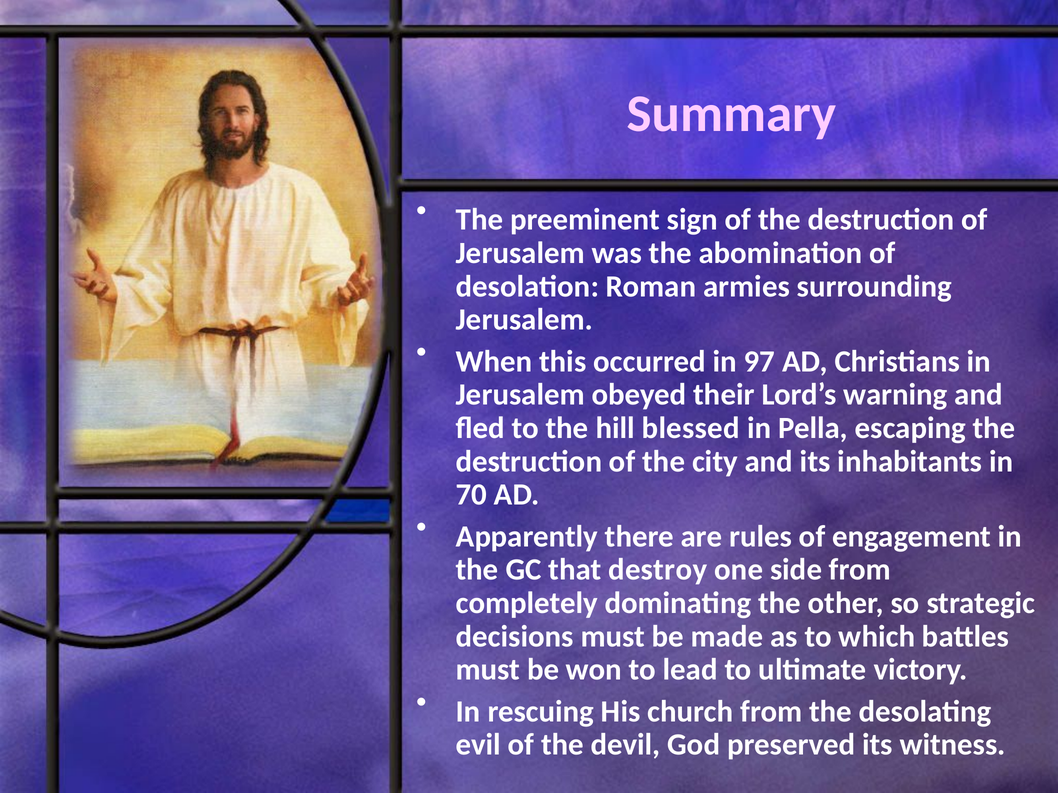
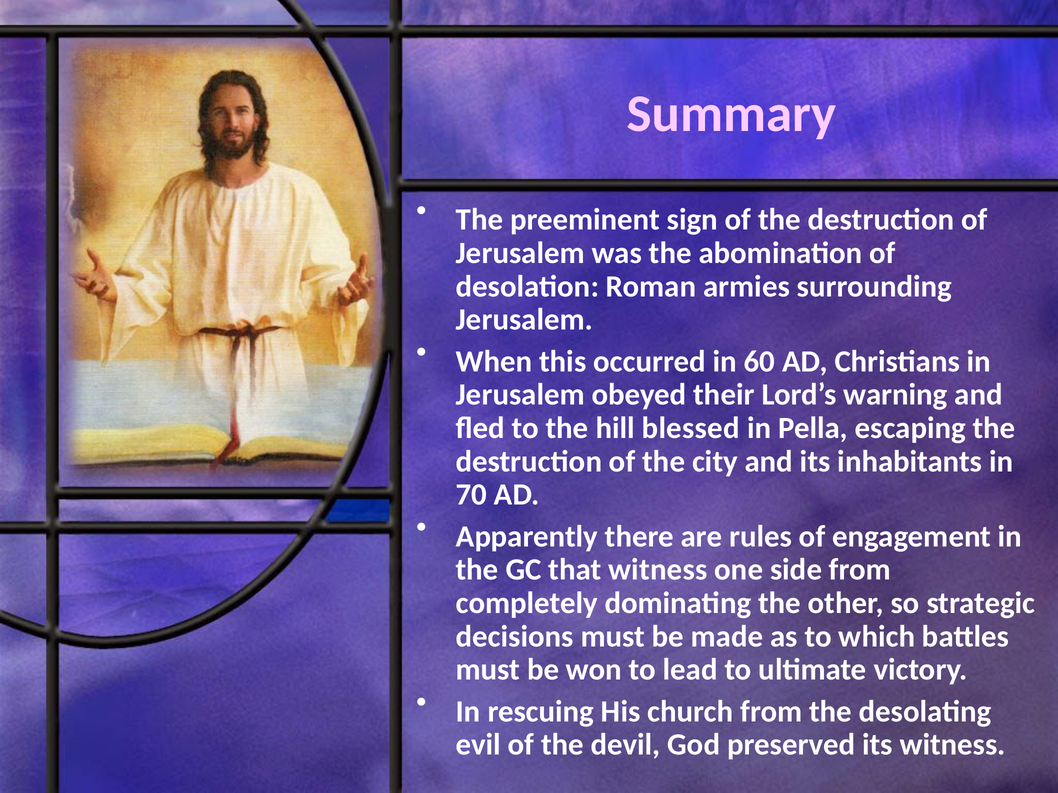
97: 97 -> 60 (759, 362)
that destroy: destroy -> witness (658, 570)
